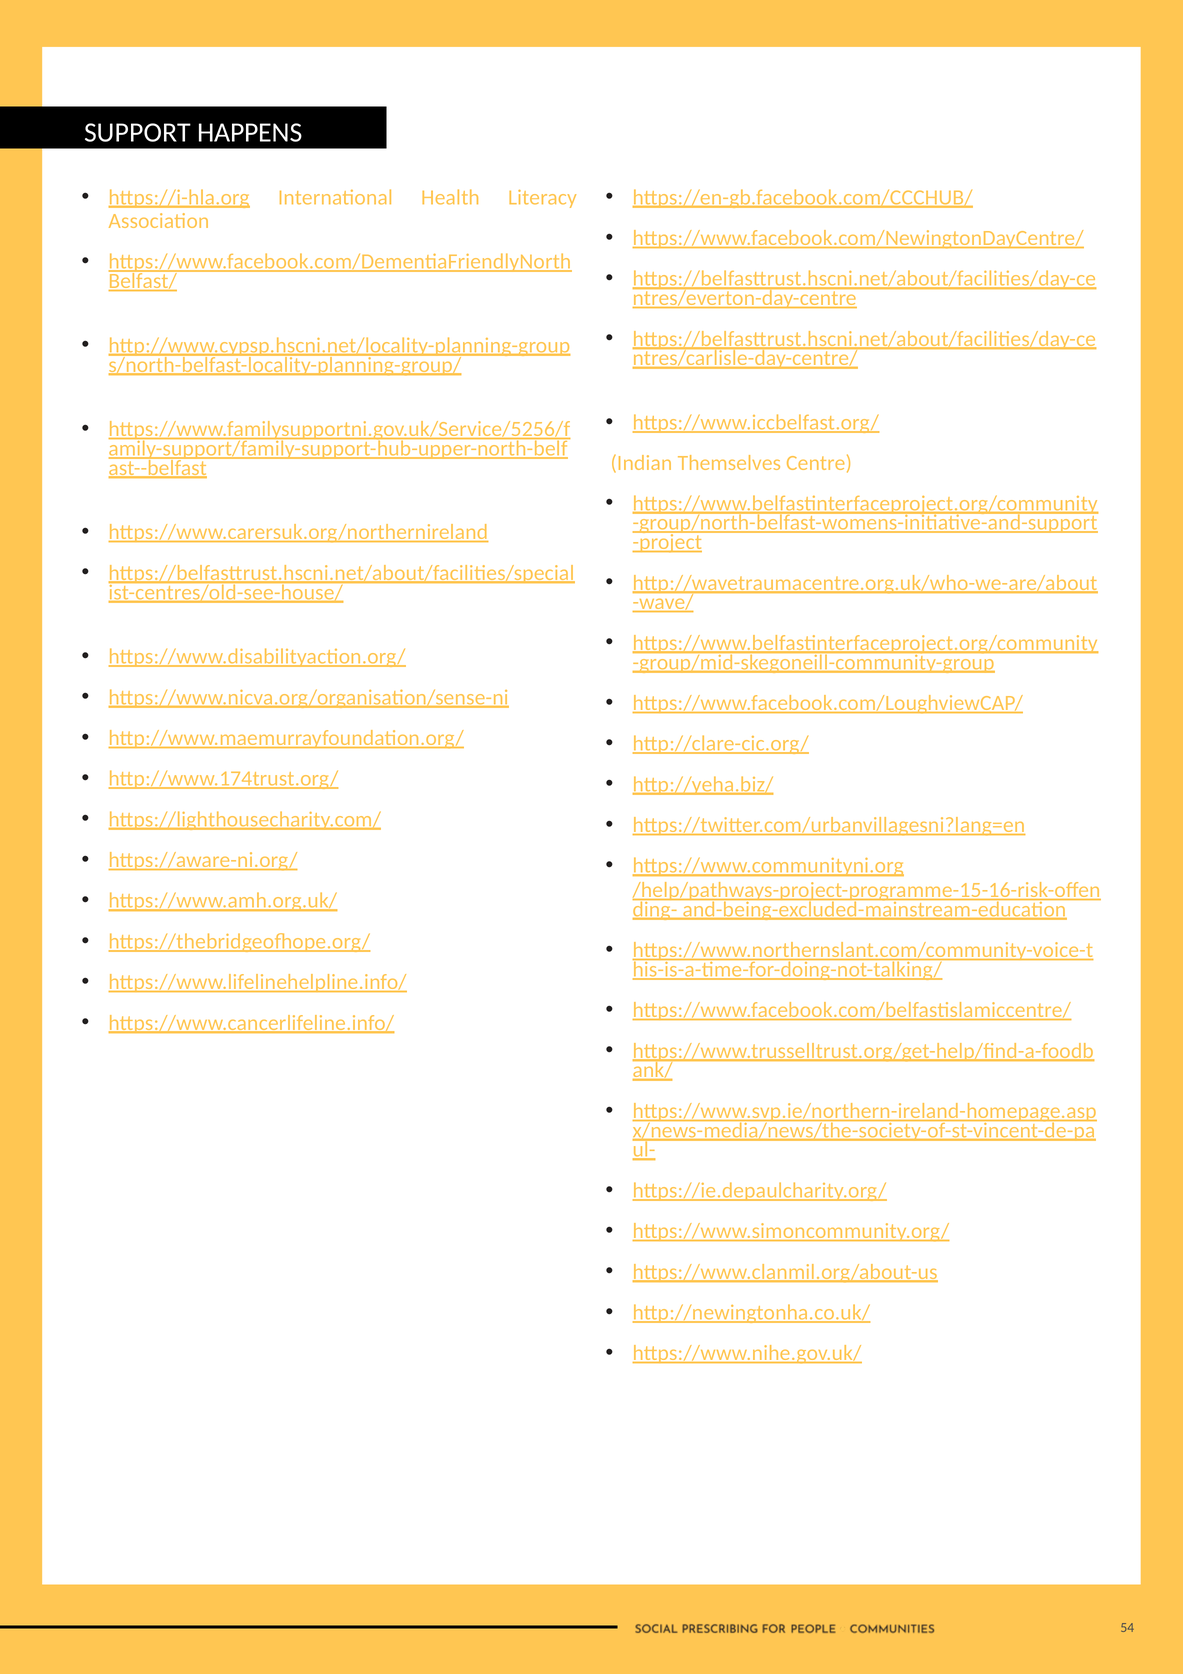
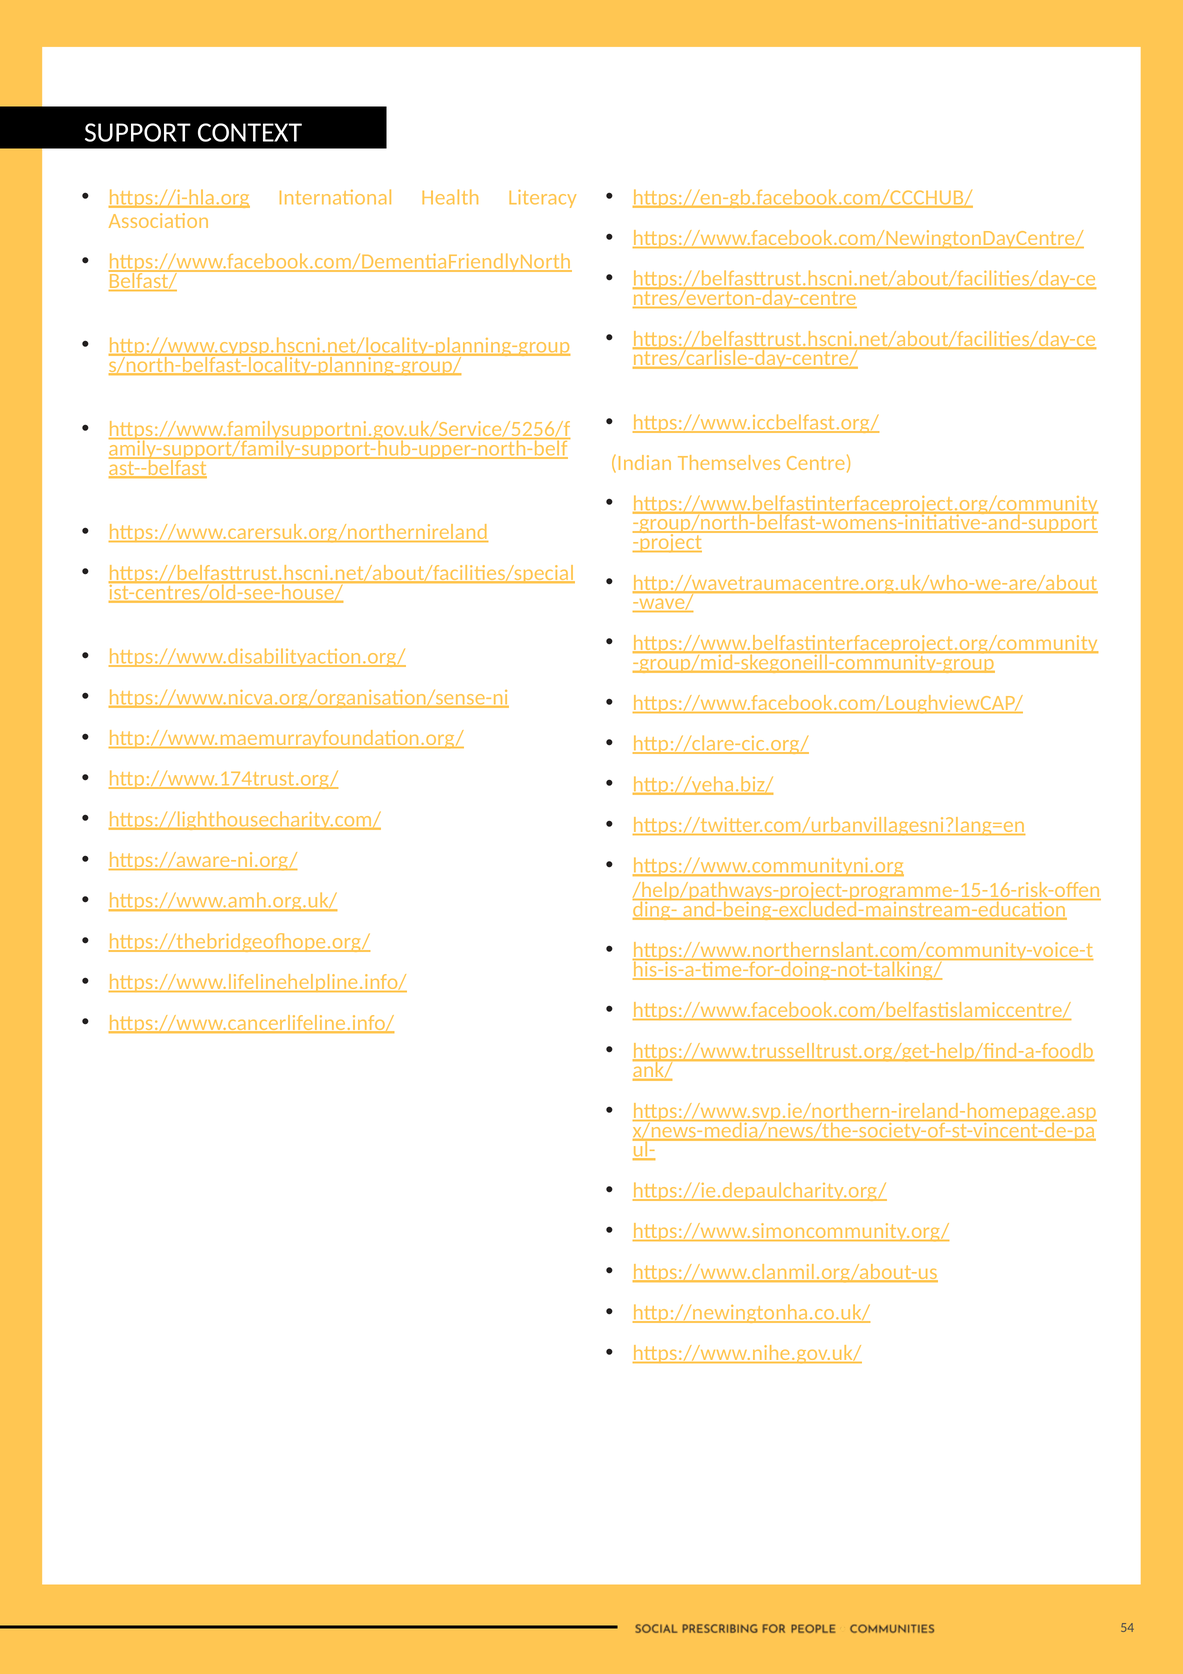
HAPPENS: HAPPENS -> CONTEXT (250, 132)
